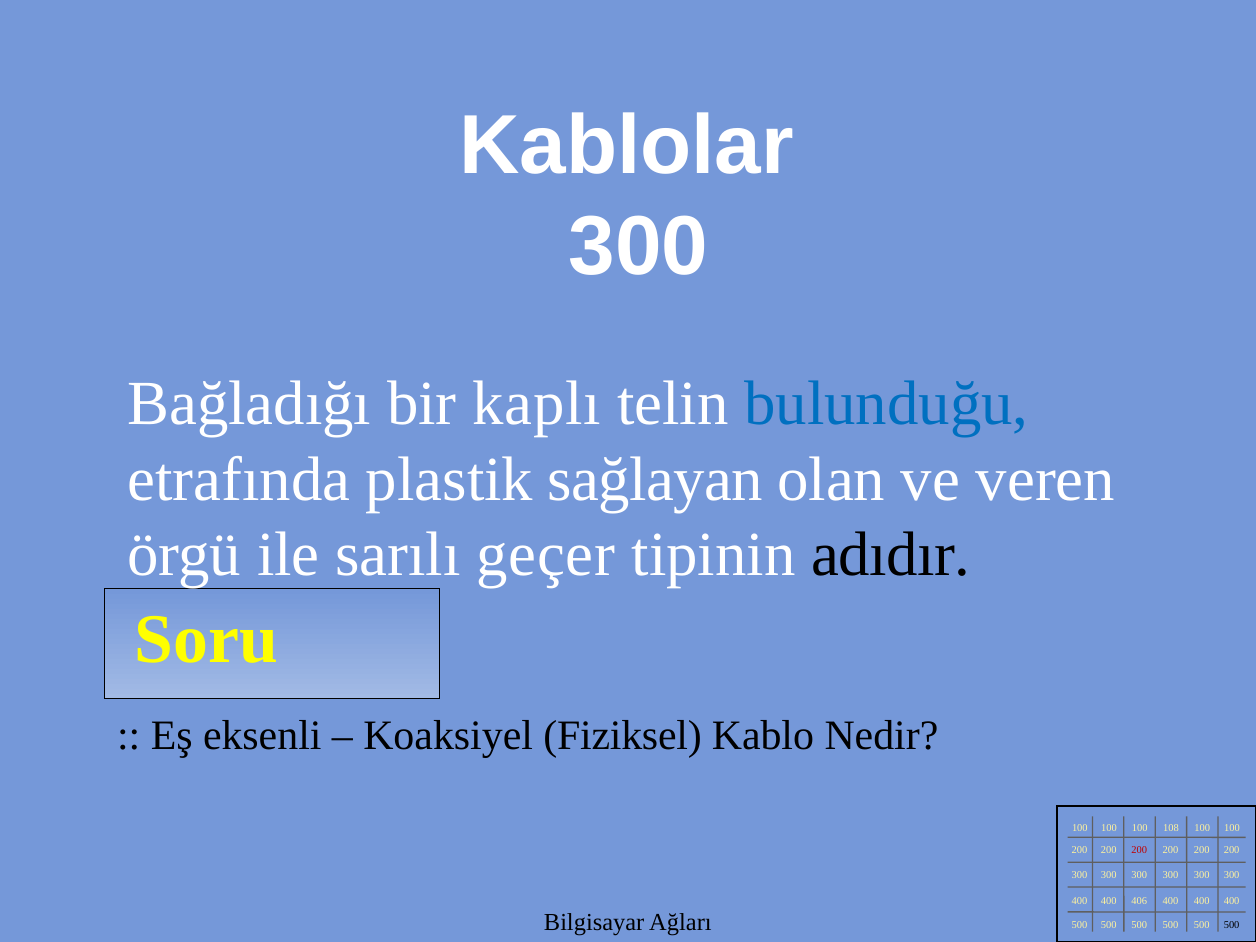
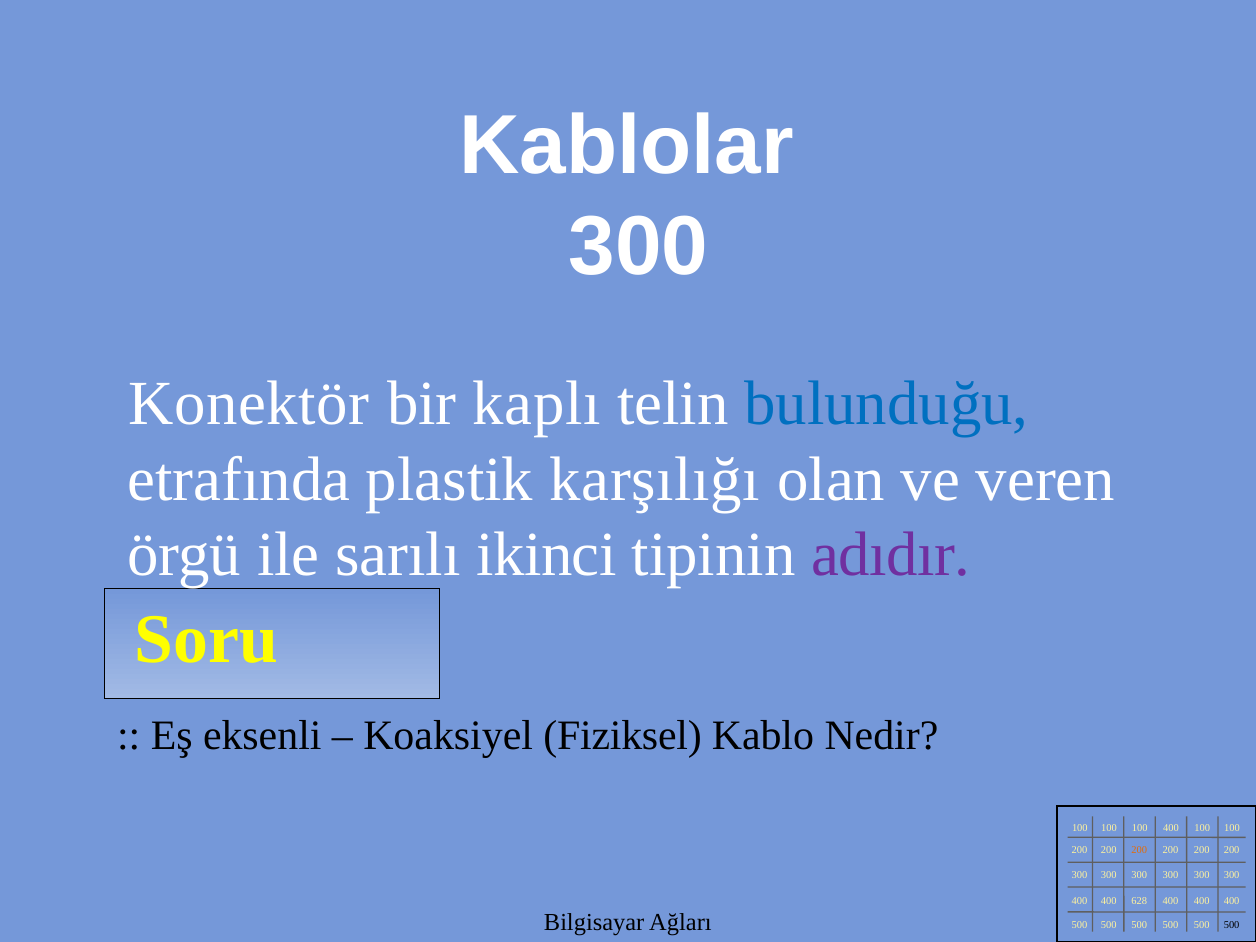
Bağladığı: Bağladığı -> Konektör (249, 404)
sağlayan: sağlayan -> karşılığı (655, 479)
geçer: geçer -> ikinci (547, 555)
adıdır colour: black -> purple (891, 555)
100 108: 108 -> 400 (1171, 828)
200 colour: red -> orange (1139, 850)
406: 406 -> 628 (1139, 901)
